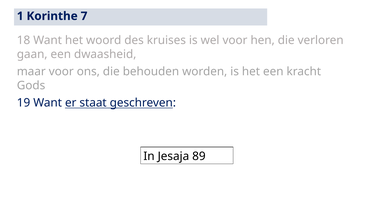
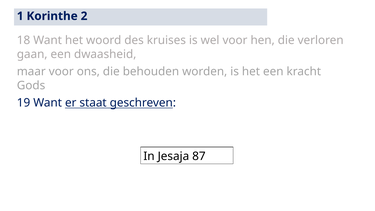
7: 7 -> 2 (84, 16)
89: 89 -> 87 (199, 156)
